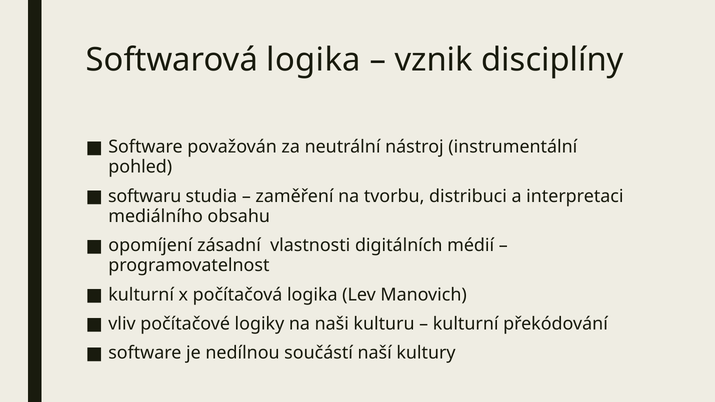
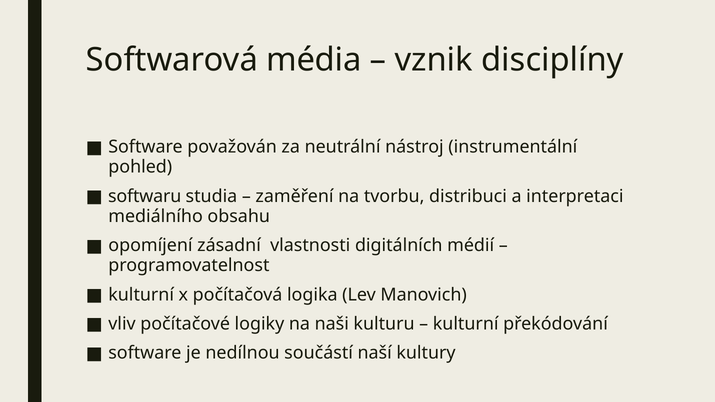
Softwarová logika: logika -> média (314, 60)
